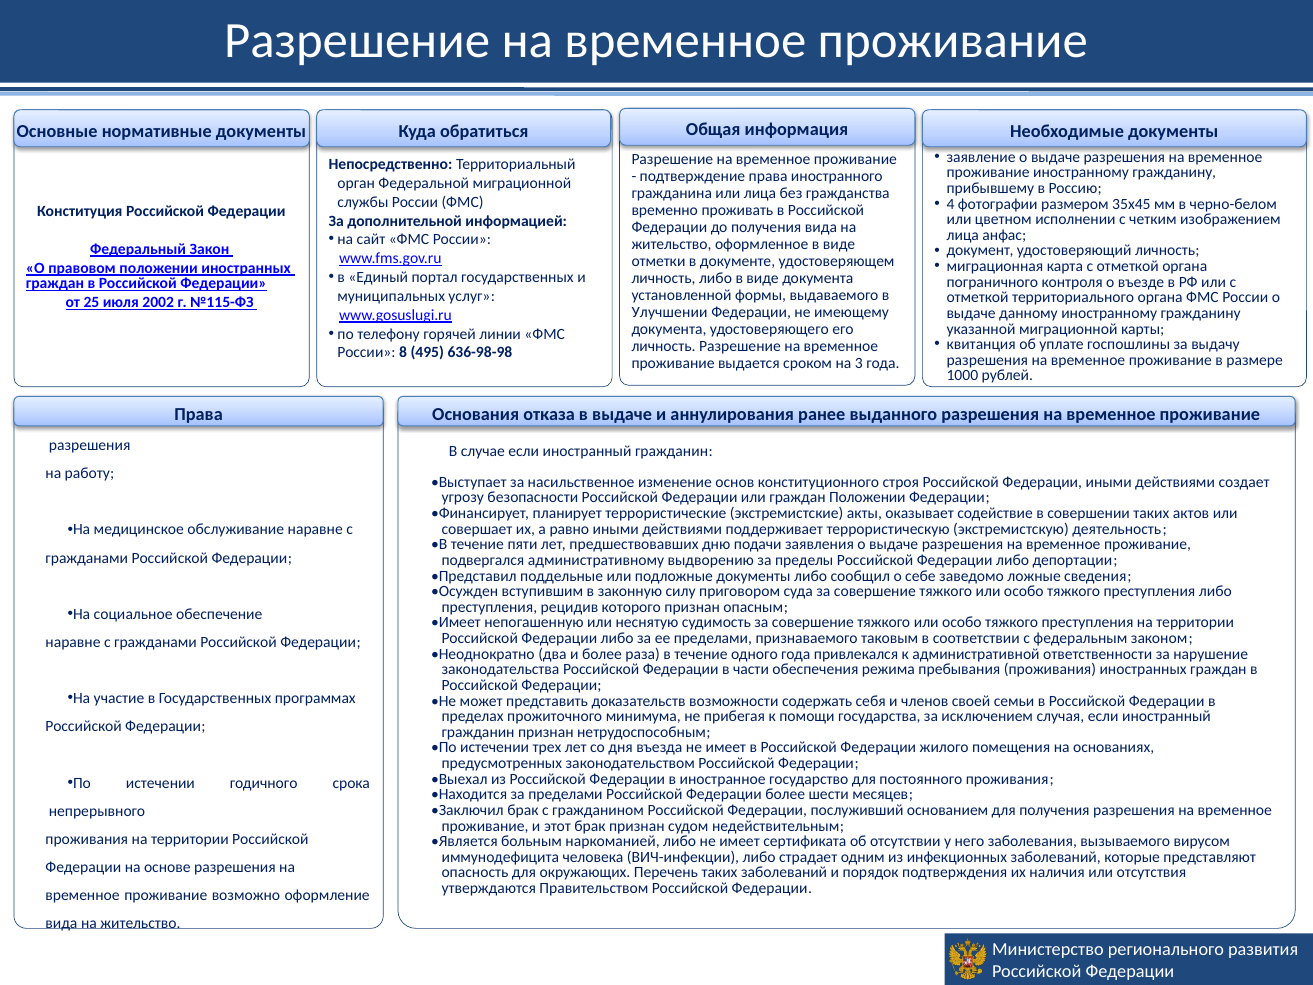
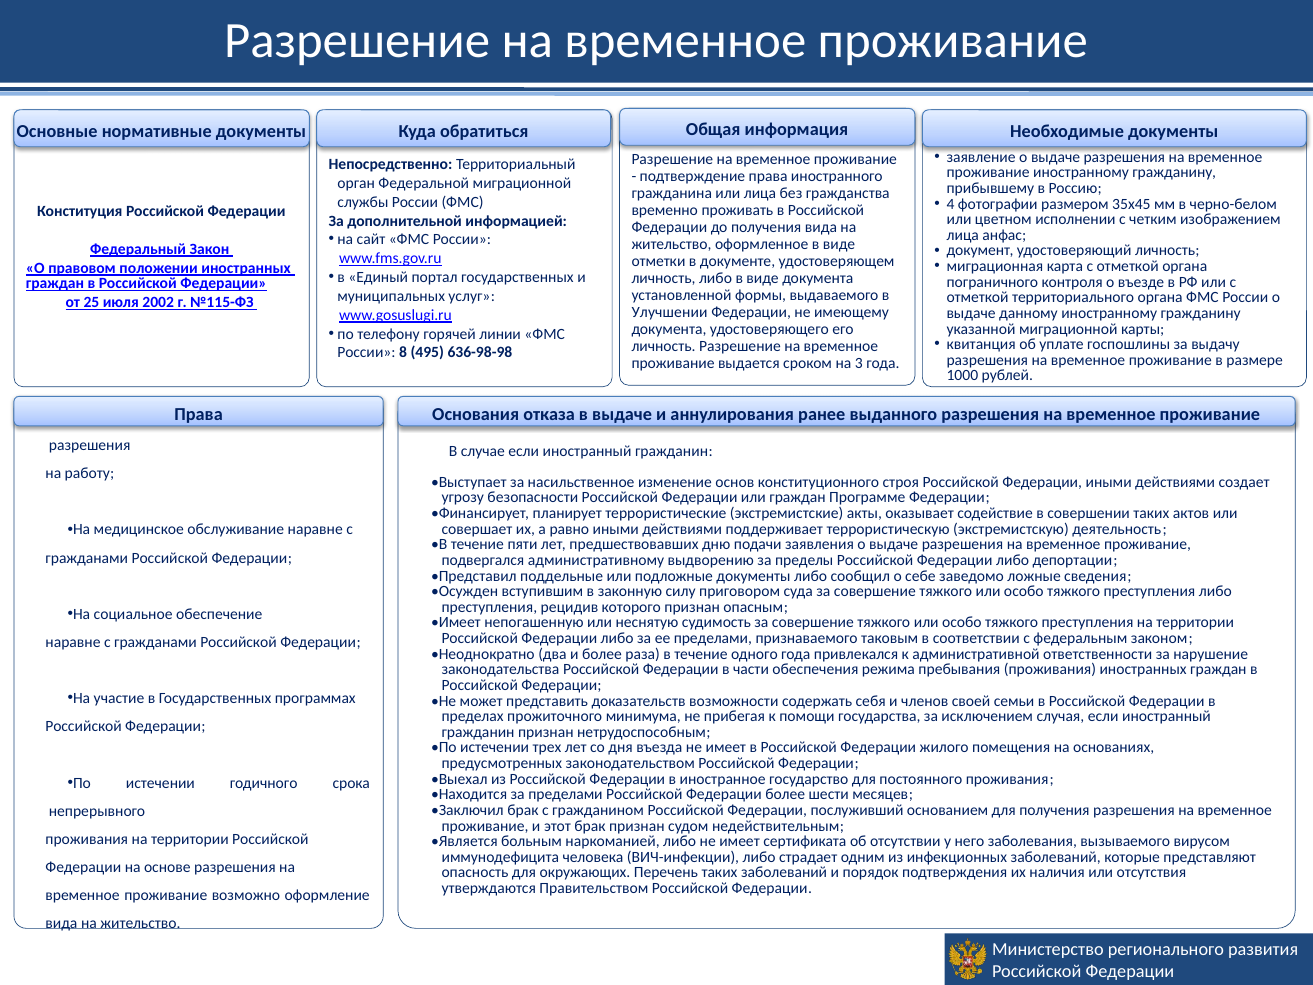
граждан Положении: Положении -> Программе (867, 498)
